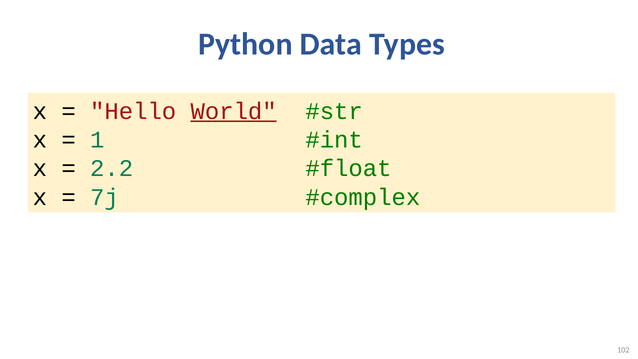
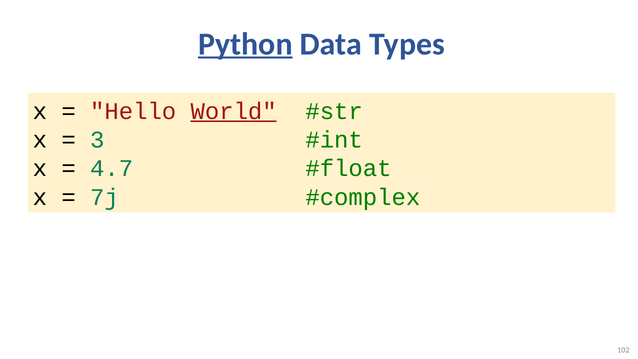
Python underline: none -> present (245, 44)
1: 1 -> 3 (97, 140)
2.2: 2.2 -> 4.7 (112, 169)
